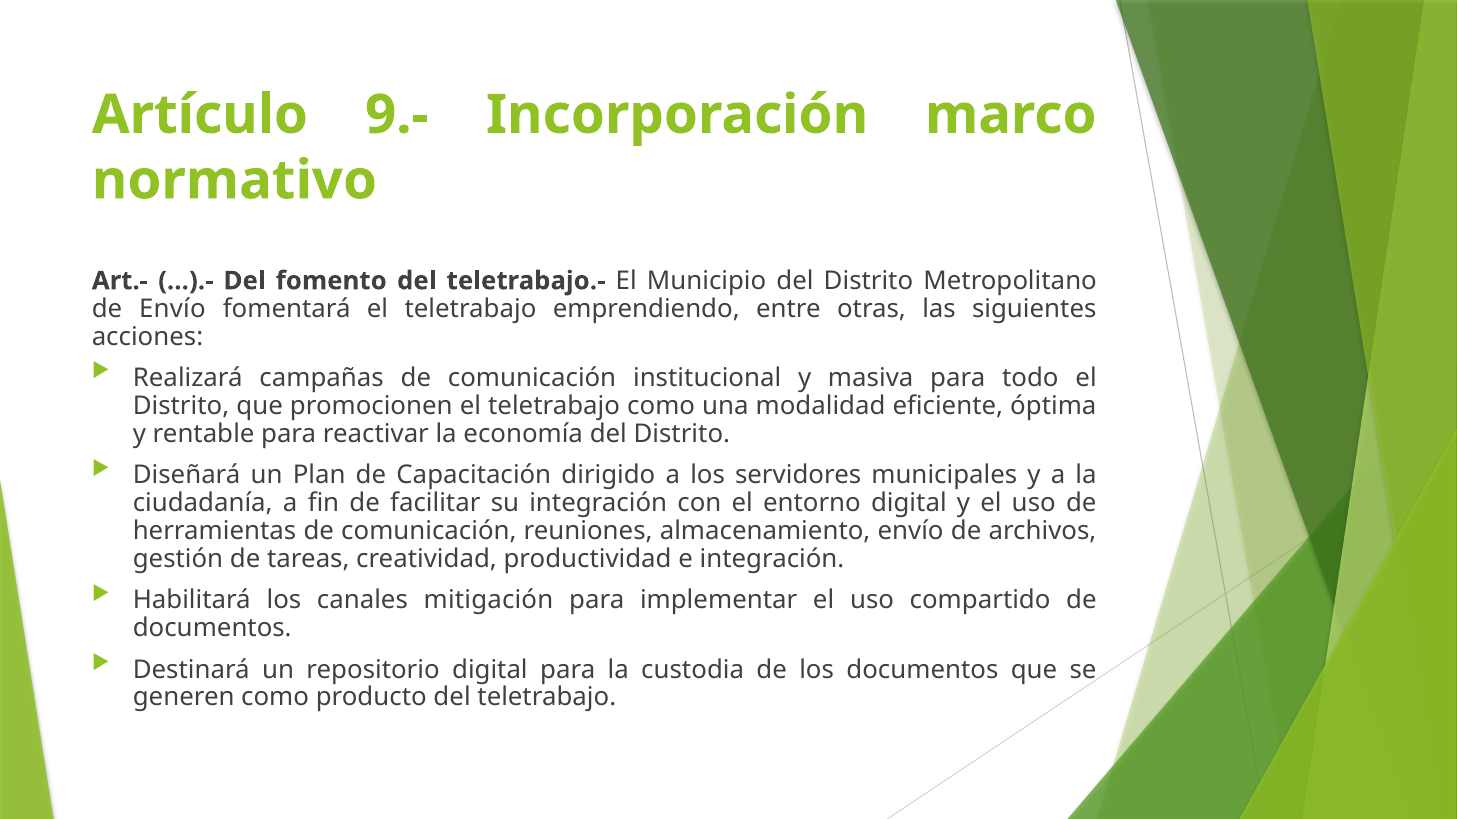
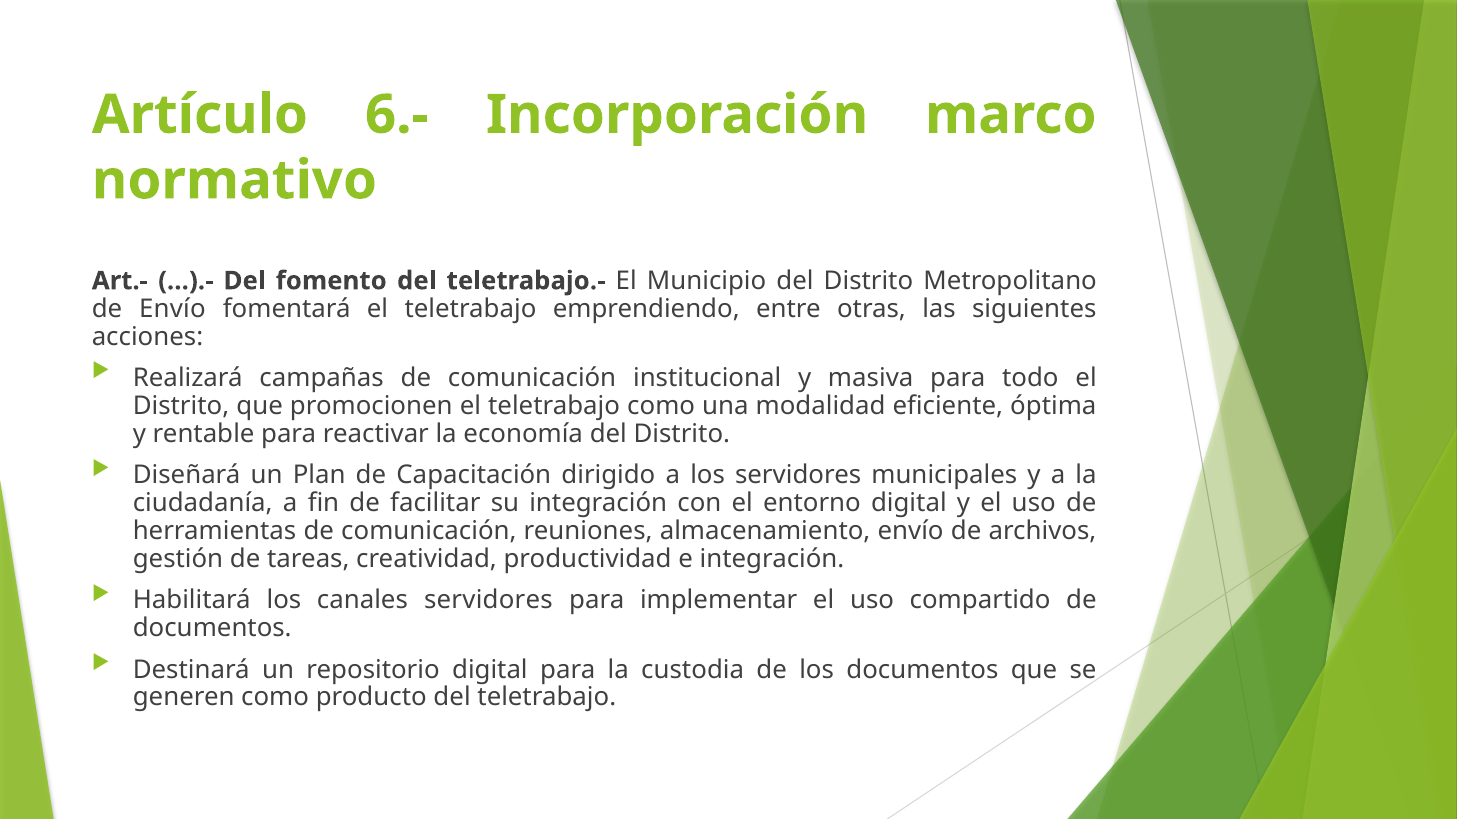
9.-: 9.- -> 6.- (397, 115)
canales mitigación: mitigación -> servidores (488, 601)
